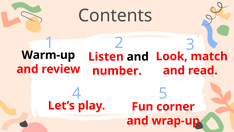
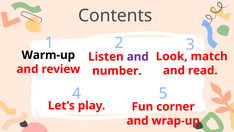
and colour: black -> purple (138, 57)
